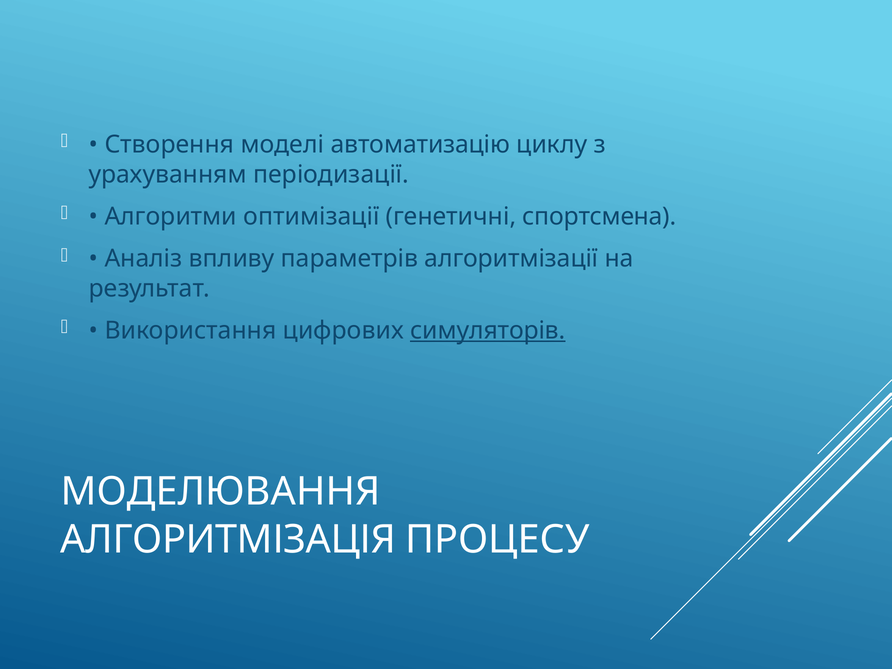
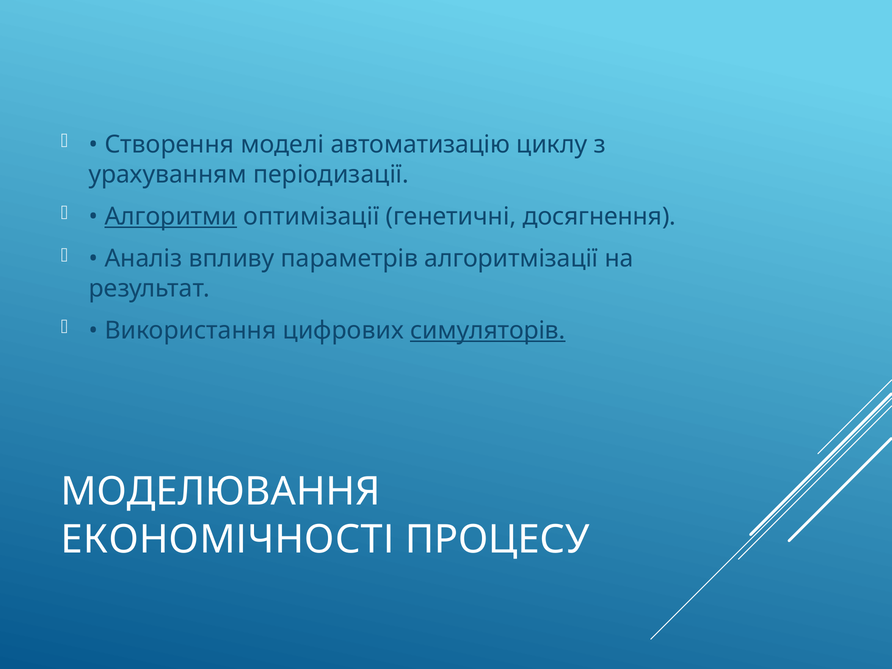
Алгоритми underline: none -> present (171, 216)
спортсмена: спортсмена -> досягнення (599, 216)
АЛГОРИТМІЗАЦІЯ: АЛГОРИТМІЗАЦІЯ -> ЕКОНОМІЧНОСТІ (228, 539)
